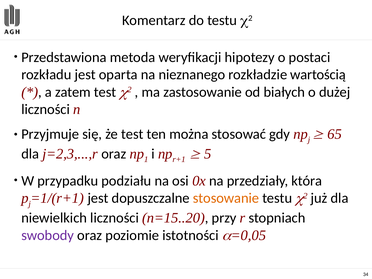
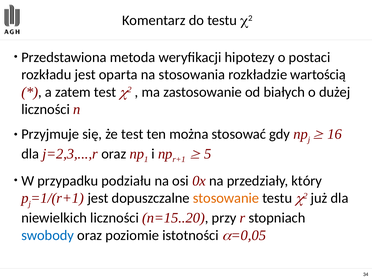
nieznanego: nieznanego -> stosowania (192, 75)
65: 65 -> 16 (335, 134)
która: która -> który (307, 181)
swobody colour: purple -> blue (48, 235)
